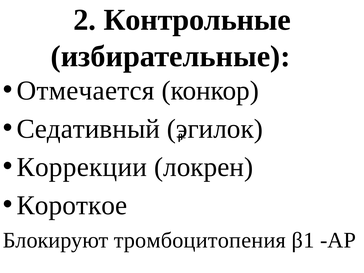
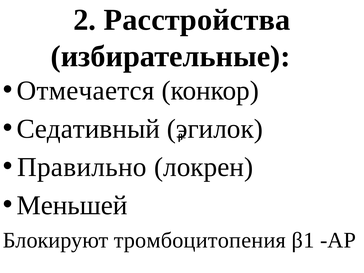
Контрольные: Контрольные -> Расстройства (197, 20)
Коррекции: Коррекции -> Правильно (82, 167)
Короткое: Короткое -> Меньшей (72, 205)
